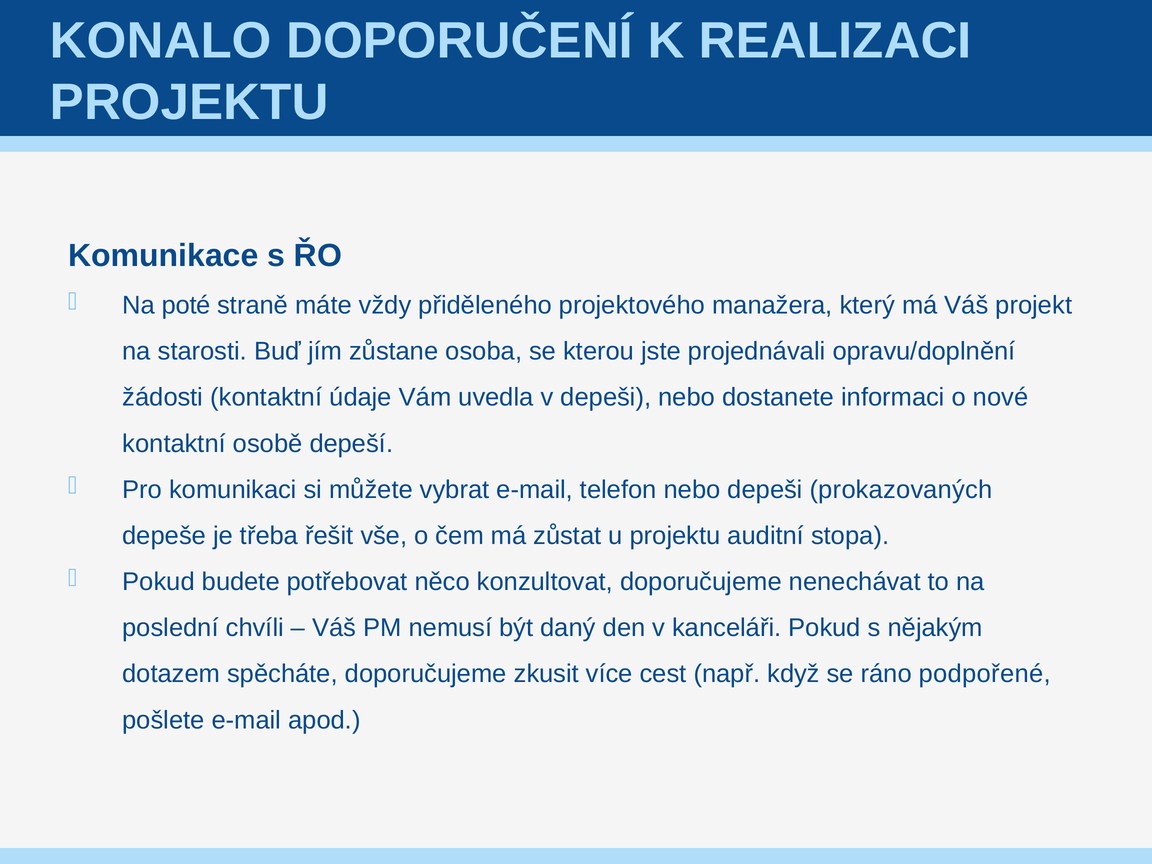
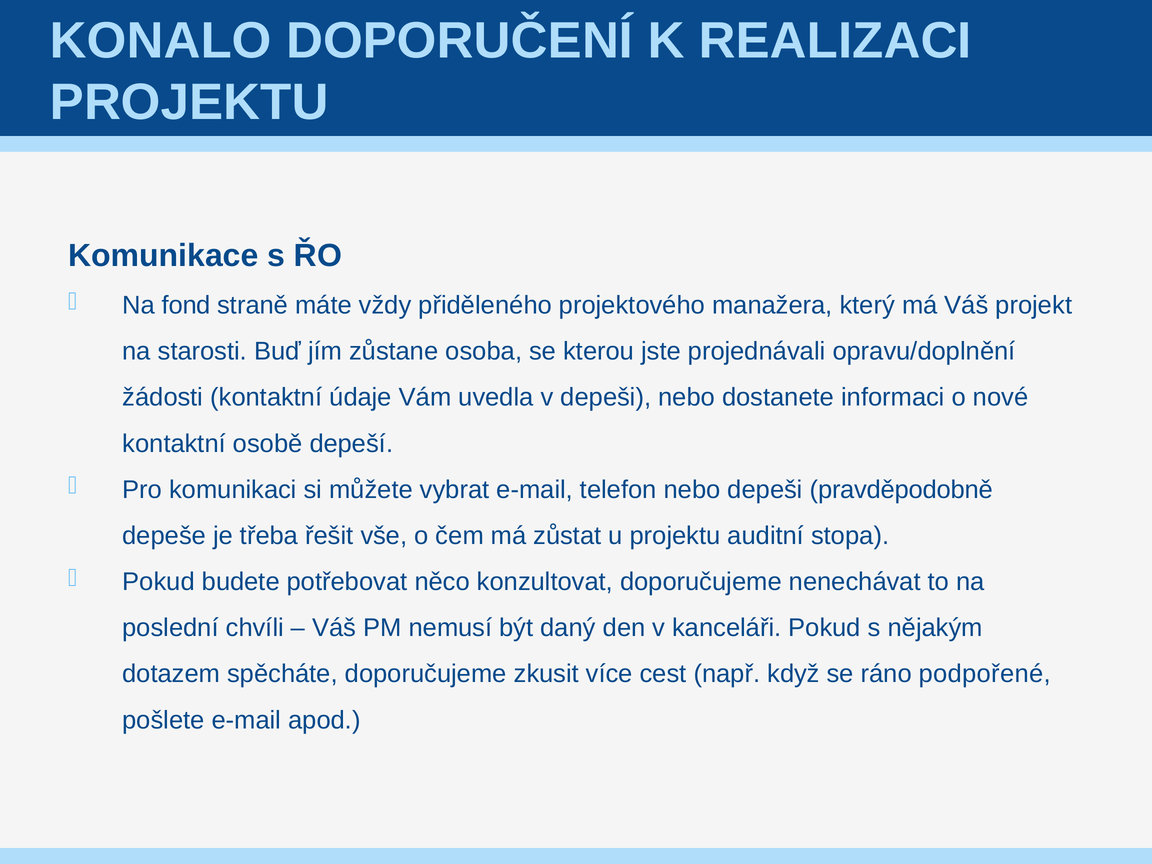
poté: poté -> fond (186, 305)
prokazovaných: prokazovaných -> pravděpodobně (901, 490)
